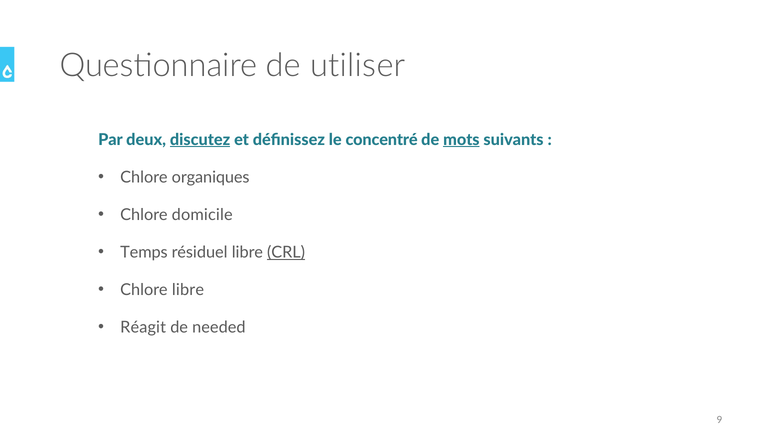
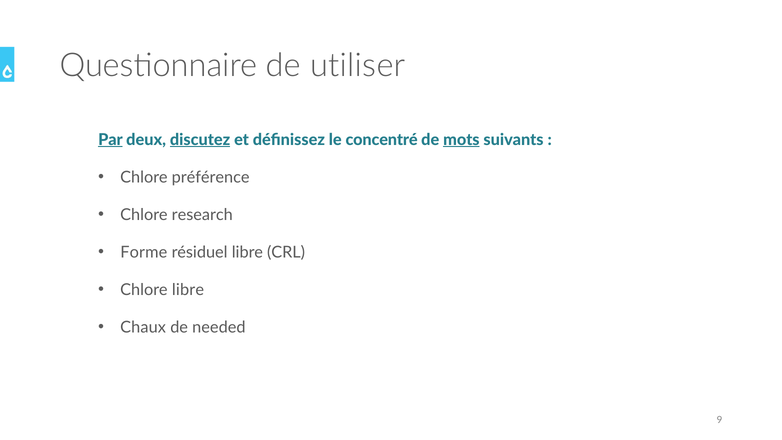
Par underline: none -> present (110, 140)
organiques: organiques -> préférence (211, 177)
domicile: domicile -> research (202, 215)
Temps: Temps -> Forme (144, 252)
CRL underline: present -> none (286, 252)
Réagit: Réagit -> Chaux (143, 327)
